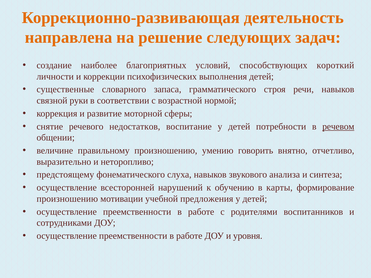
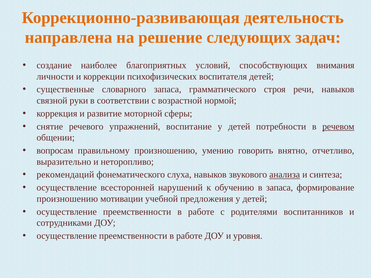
короткий: короткий -> внимания (336, 65)
выполнения: выполнения -> воспитателя (223, 77)
недостатков: недостатков -> упражнений (135, 127)
величине: величине -> вопросам (55, 151)
предстоящему: предстоящему -> рекомендаций (65, 175)
анализа underline: none -> present (285, 175)
в карты: карты -> запаса (280, 188)
